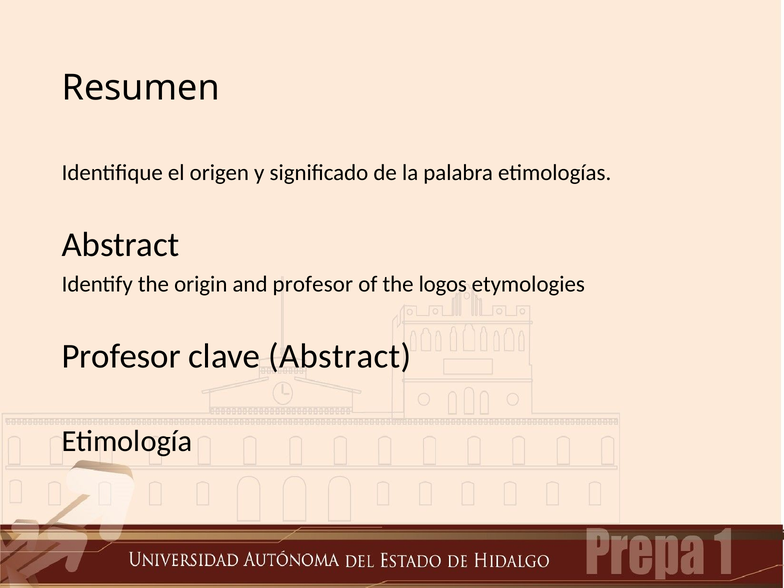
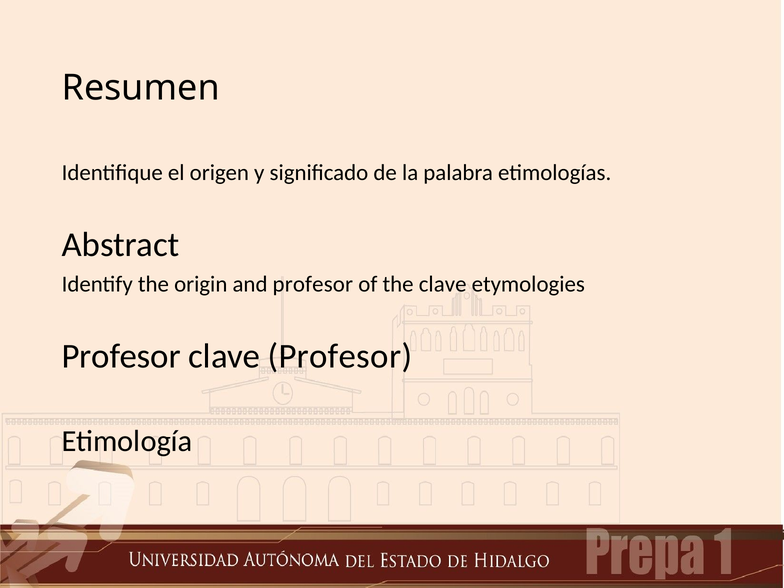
the logos: logos -> clave (443, 284)
clave Abstract: Abstract -> Profesor (340, 356)
